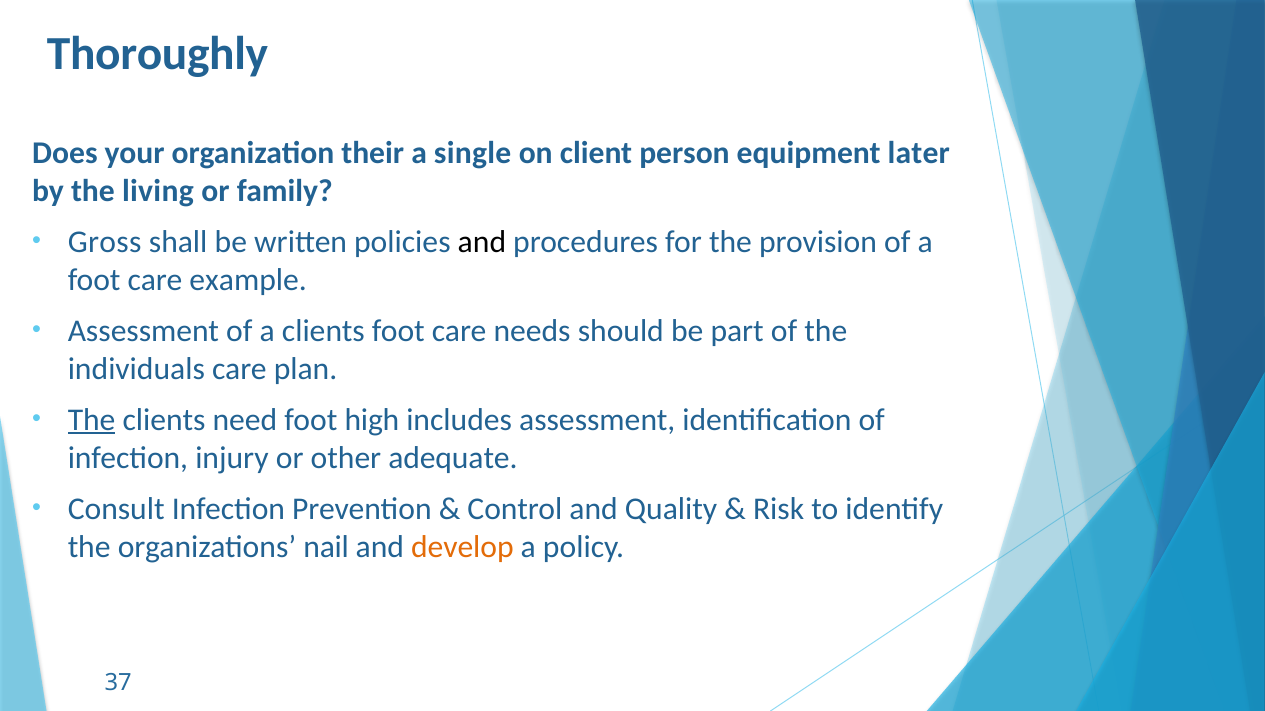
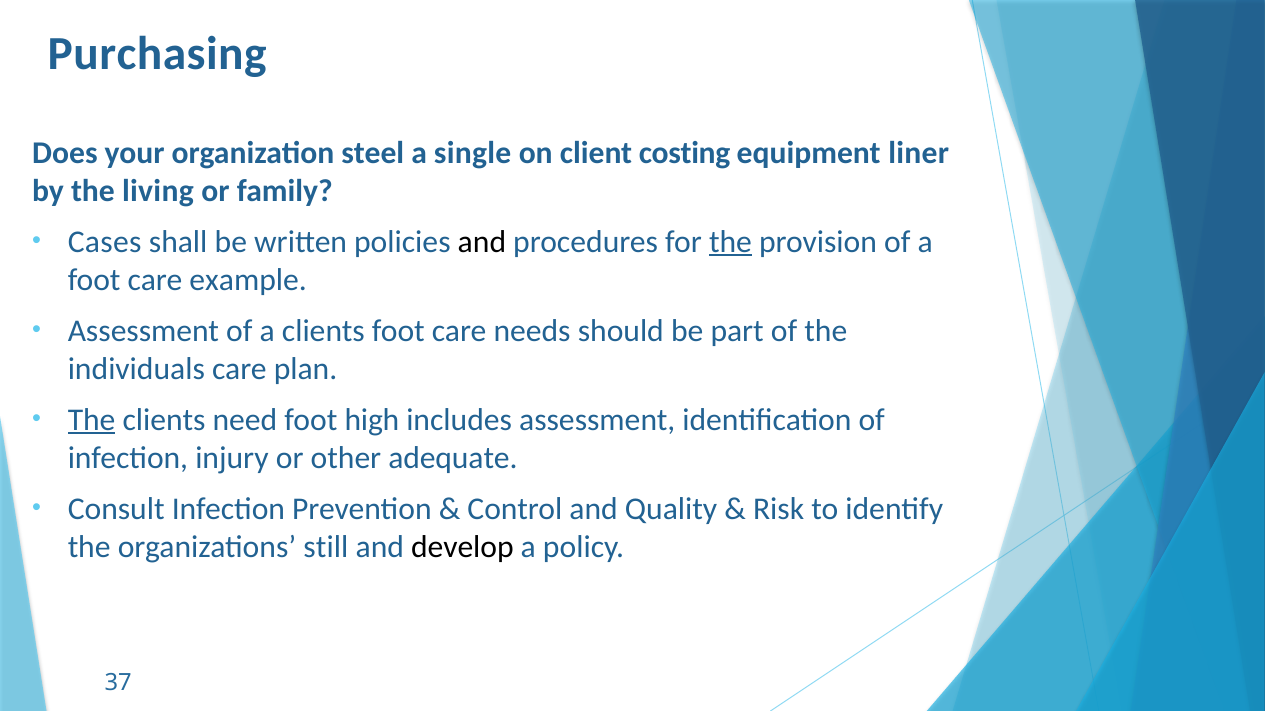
Thoroughly: Thoroughly -> Purchasing (157, 54)
their: their -> steel (373, 153)
person: person -> costing (685, 153)
later: later -> liner (919, 153)
Gross: Gross -> Cases (105, 242)
the underline: none -> present (730, 242)
nail: nail -> still (326, 547)
develop colour: orange -> black (462, 547)
